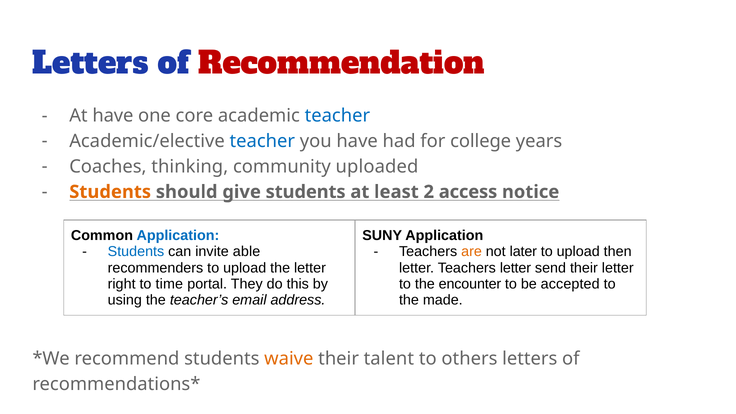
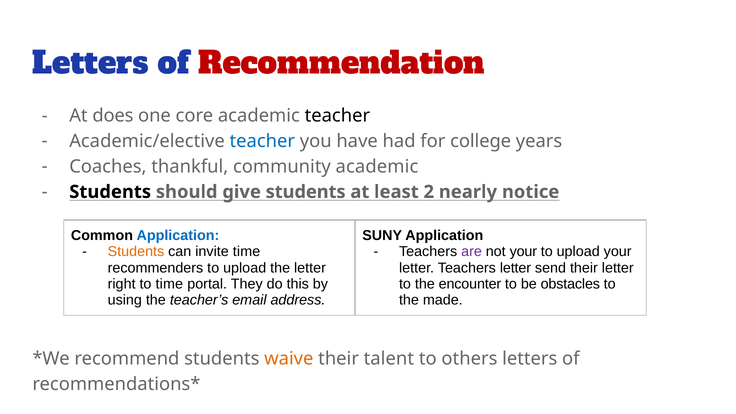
At have: have -> does (113, 116)
teacher colour: blue -> black (337, 116)
thinking: thinking -> thankful (190, 167)
community uploaded: uploaded -> academic (377, 167)
Students colour: orange -> black (110, 192)
access: access -> nearly (468, 192)
Students colour: blue -> orange (136, 252)
invite able: able -> time (247, 252)
are colour: orange -> purple (472, 252)
not later: later -> your (523, 252)
upload then: then -> your (618, 252)
accepted: accepted -> obstacles (570, 284)
